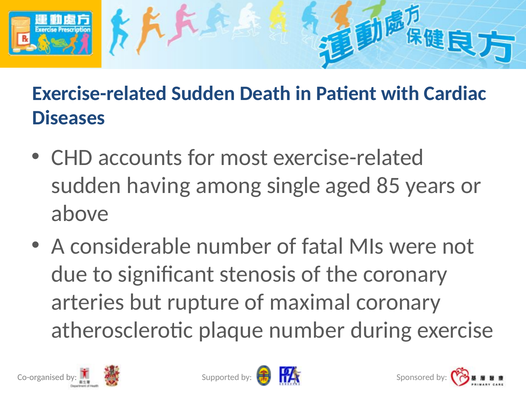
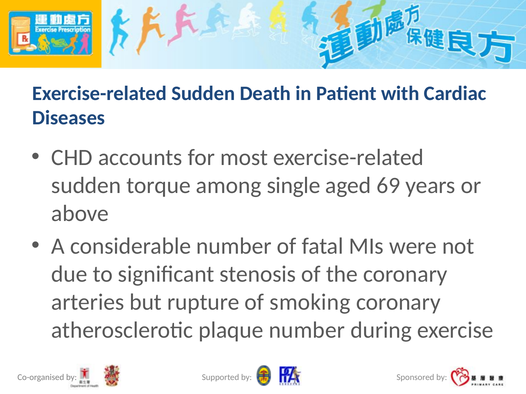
having: having -> torque (159, 186)
85: 85 -> 69 (388, 186)
maximal: maximal -> smoking (310, 303)
